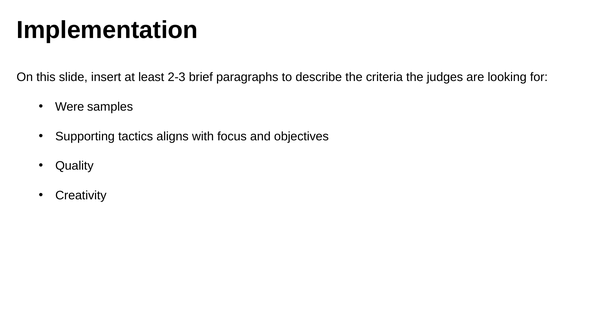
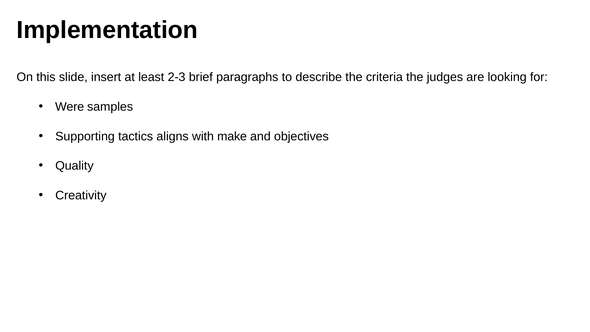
focus: focus -> make (232, 136)
